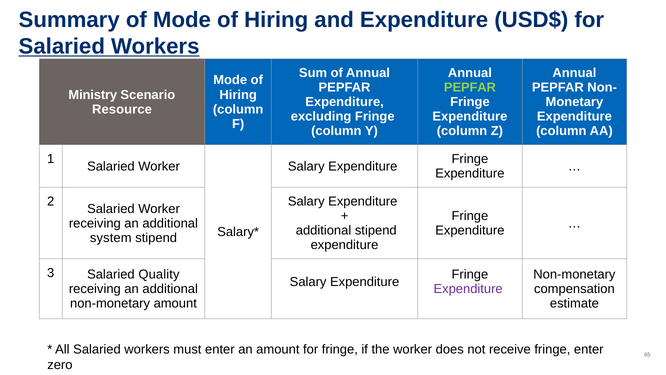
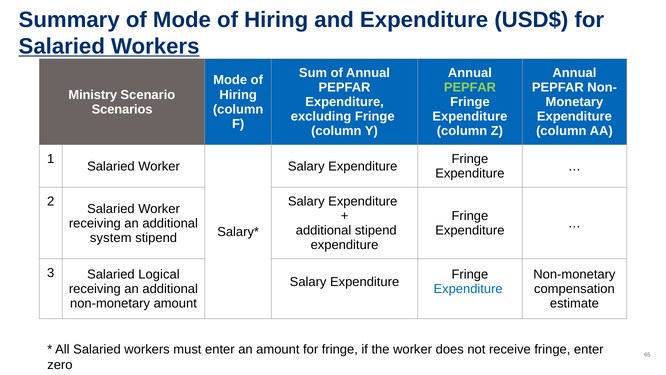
Resource: Resource -> Scenarios (122, 109)
Quality: Quality -> Logical (159, 274)
Expenditure colour: purple -> blue (468, 289)
